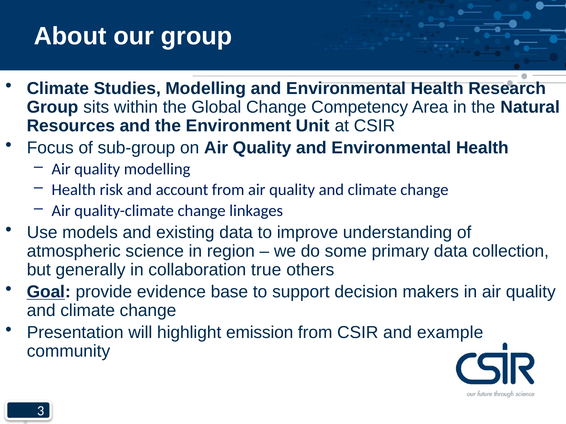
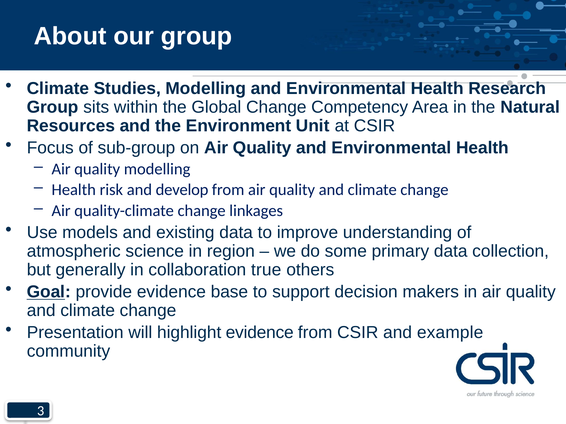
account: account -> develop (182, 190)
highlight emission: emission -> evidence (260, 333)
